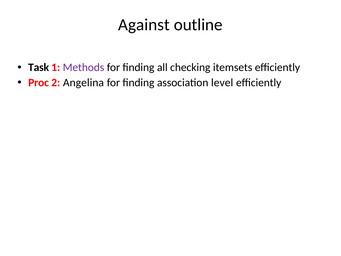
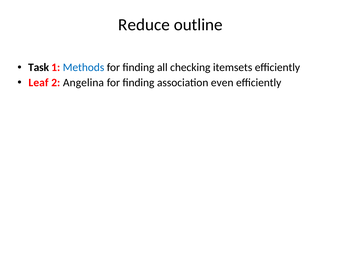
Against: Against -> Reduce (144, 25)
Methods colour: purple -> blue (84, 67)
Proc: Proc -> Leaf (38, 83)
level: level -> even (222, 83)
